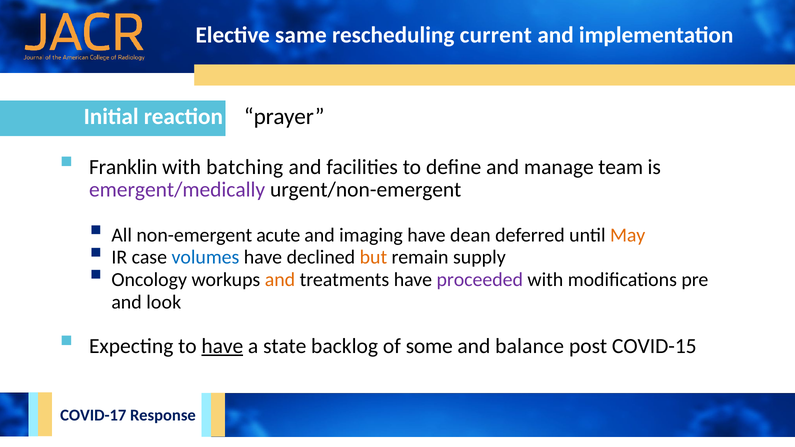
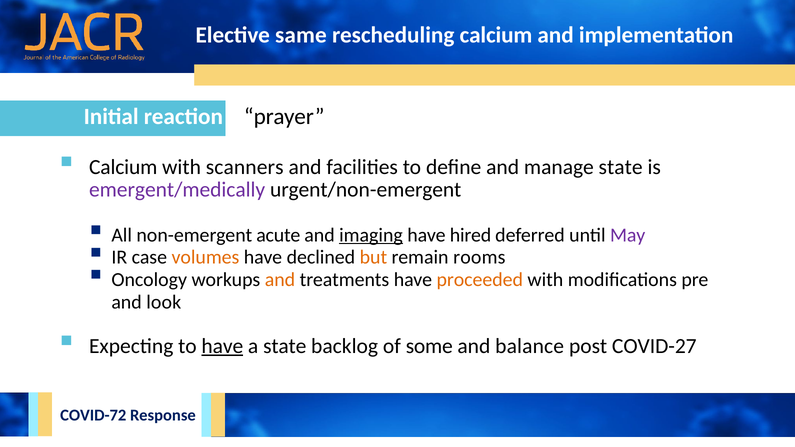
rescheduling current: current -> calcium (496, 35)
Franklin: Franklin -> Calcium (123, 167)
batching: batching -> scanners (245, 167)
manage team: team -> state (621, 167)
imaging underline: none -> present (371, 235)
dean: dean -> hired (471, 235)
May colour: orange -> purple (628, 235)
volumes colour: blue -> orange (205, 258)
supply: supply -> rooms (479, 258)
proceeded colour: purple -> orange (480, 280)
COVID-15: COVID-15 -> COVID-27 (654, 346)
COVID-17: COVID-17 -> COVID-72 (93, 415)
